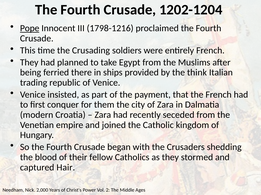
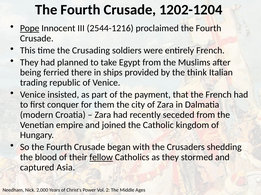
1798-1216: 1798-1216 -> 2544-1216 (110, 28)
fellow underline: none -> present (101, 158)
Hair: Hair -> Asia (66, 168)
